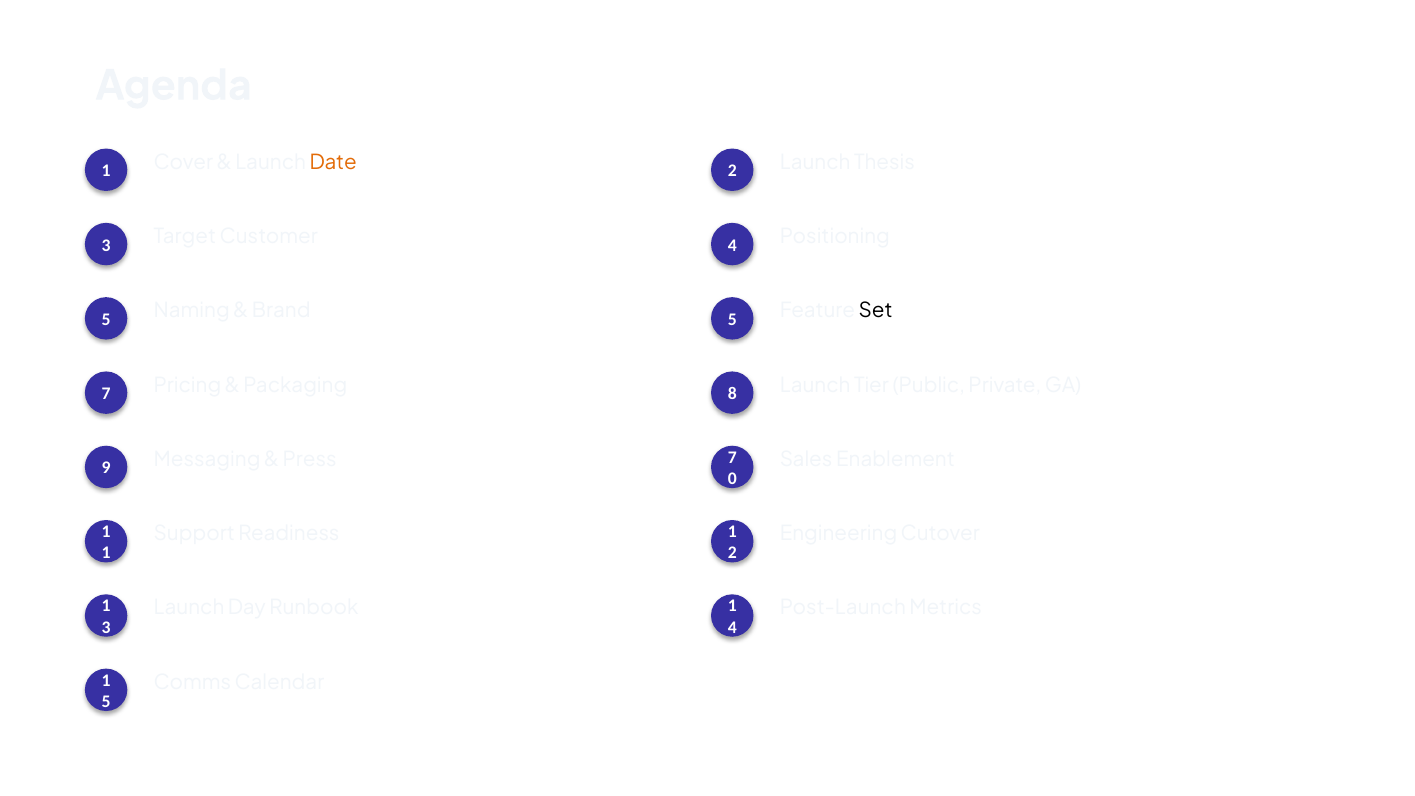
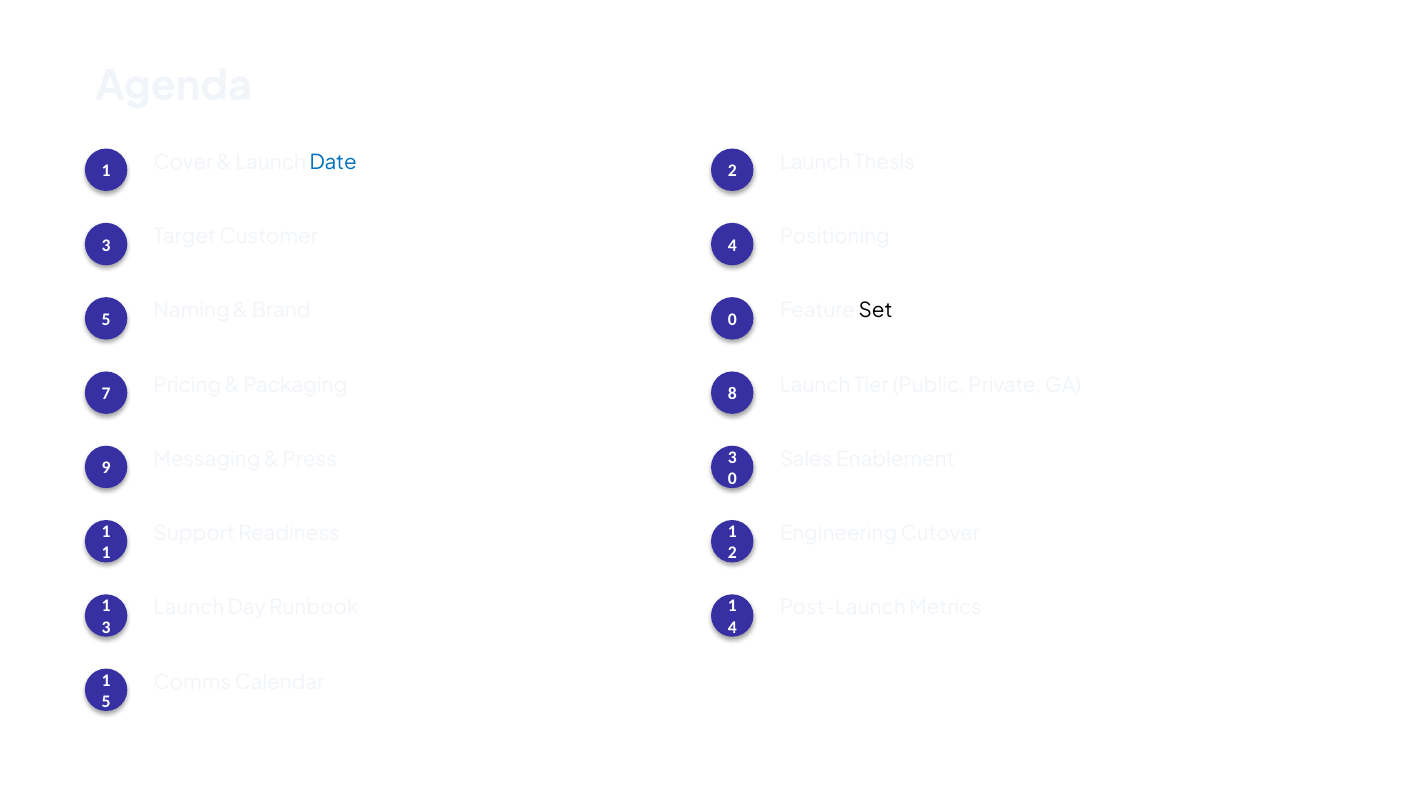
Date colour: orange -> blue (333, 162)
Brand 5: 5 -> 0 (732, 320)
Press 7: 7 -> 3 (732, 457)
